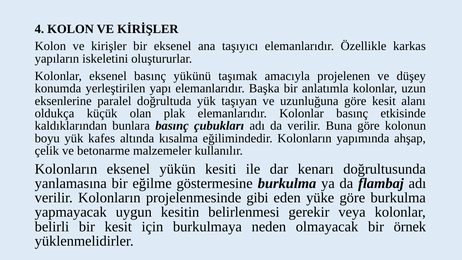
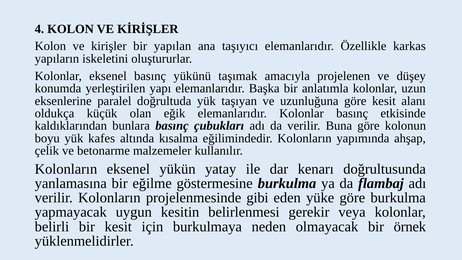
bir eksenel: eksenel -> yapılan (173, 46)
plak: plak -> eğik (175, 113)
kesiti: kesiti -> yatay (221, 169)
